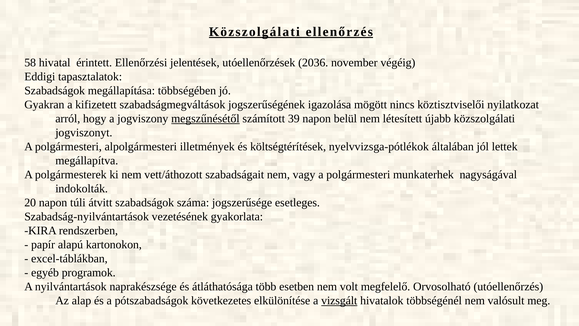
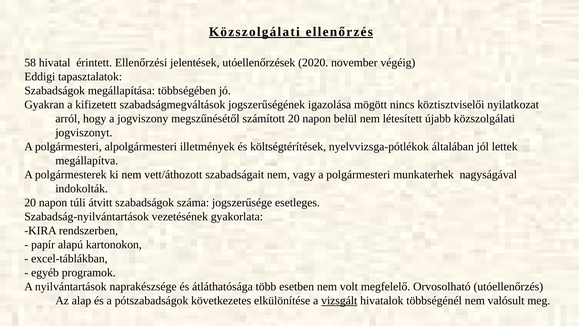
2036: 2036 -> 2020 (313, 63)
megszűnésétől underline: present -> none (205, 118)
számított 39: 39 -> 20 (294, 118)
